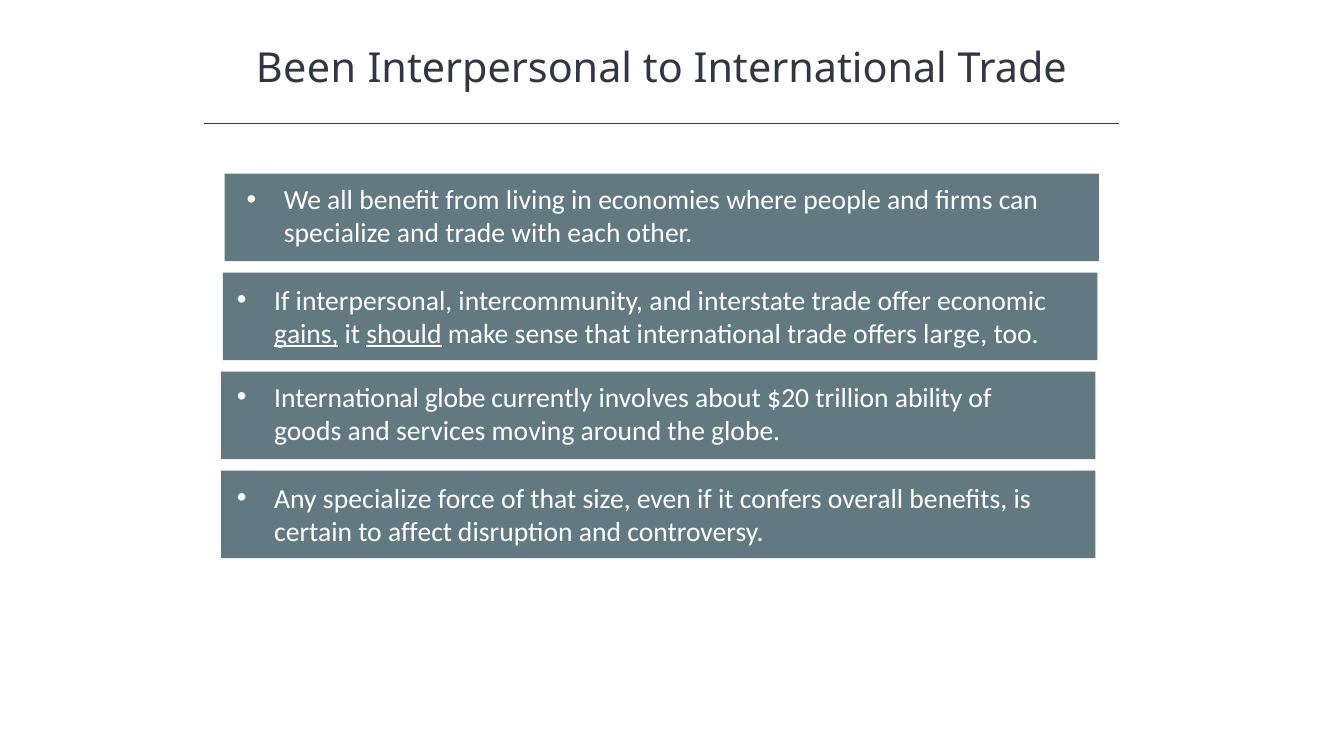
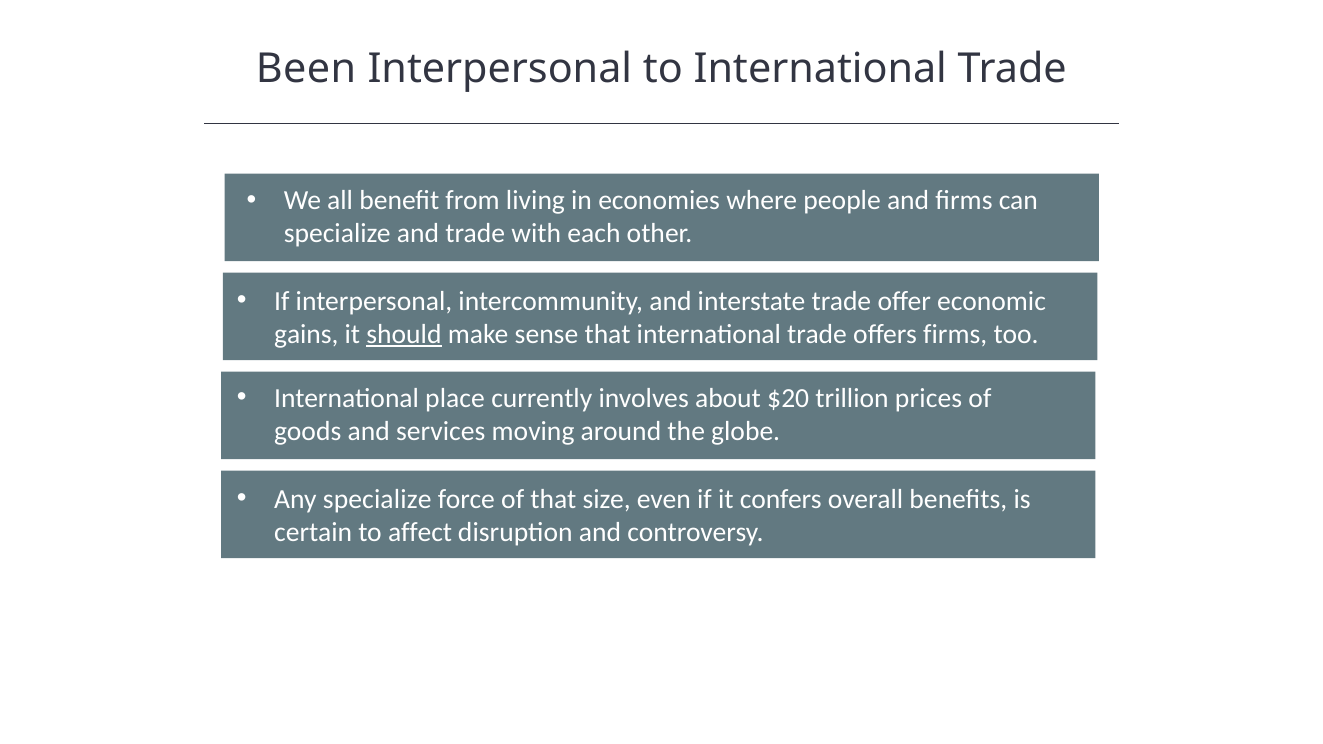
gains underline: present -> none (306, 335)
offers large: large -> firms (955, 335)
International globe: globe -> place (455, 398)
ability: ability -> prices (929, 398)
